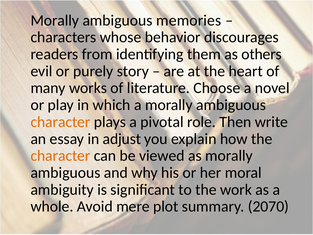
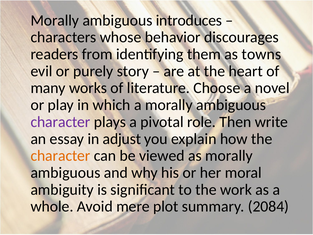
memories: memories -> introduces (189, 20)
others: others -> towns (261, 54)
character colour: orange -> purple (60, 122)
2070: 2070 -> 2084 (268, 206)
